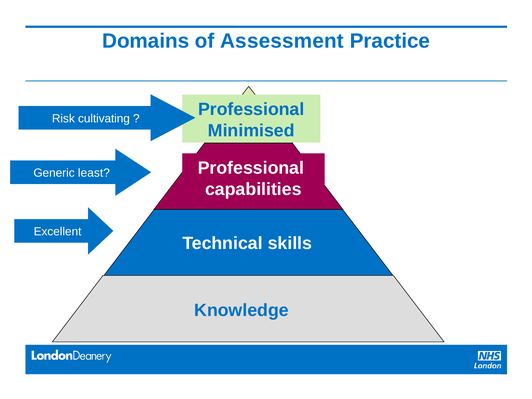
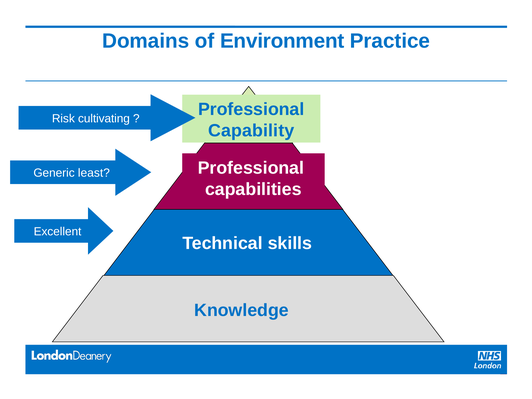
Assessment: Assessment -> Environment (282, 41)
Minimised: Minimised -> Capability (251, 131)
